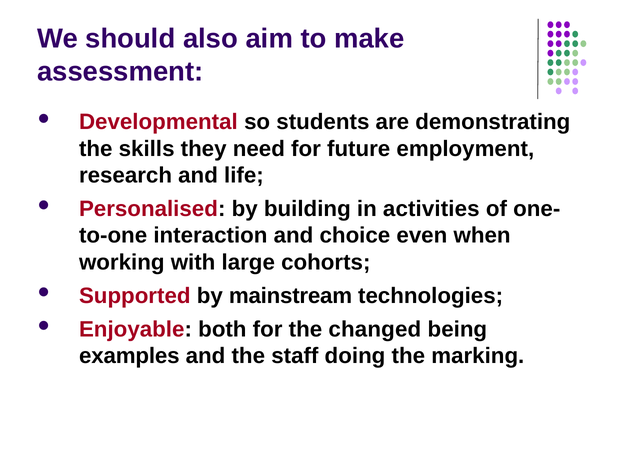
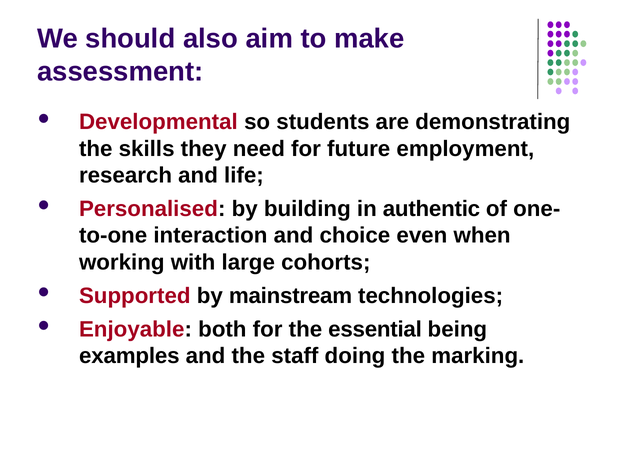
activities: activities -> authentic (431, 209)
changed: changed -> essential (375, 330)
